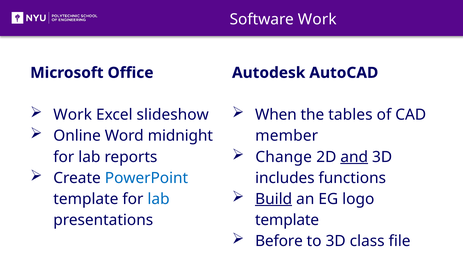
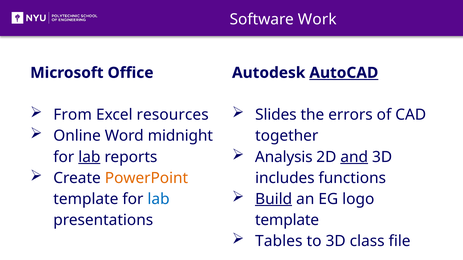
AutoCAD underline: none -> present (344, 73)
Work: Work -> From (73, 115)
slideshow: slideshow -> resources (173, 115)
When: When -> Slides (276, 115)
tables: tables -> errors (350, 115)
member: member -> together (287, 136)
Change: Change -> Analysis (284, 157)
lab underline: none -> present (89, 157)
PowerPoint colour: blue -> orange (146, 178)
Before: Before -> Tables (279, 241)
